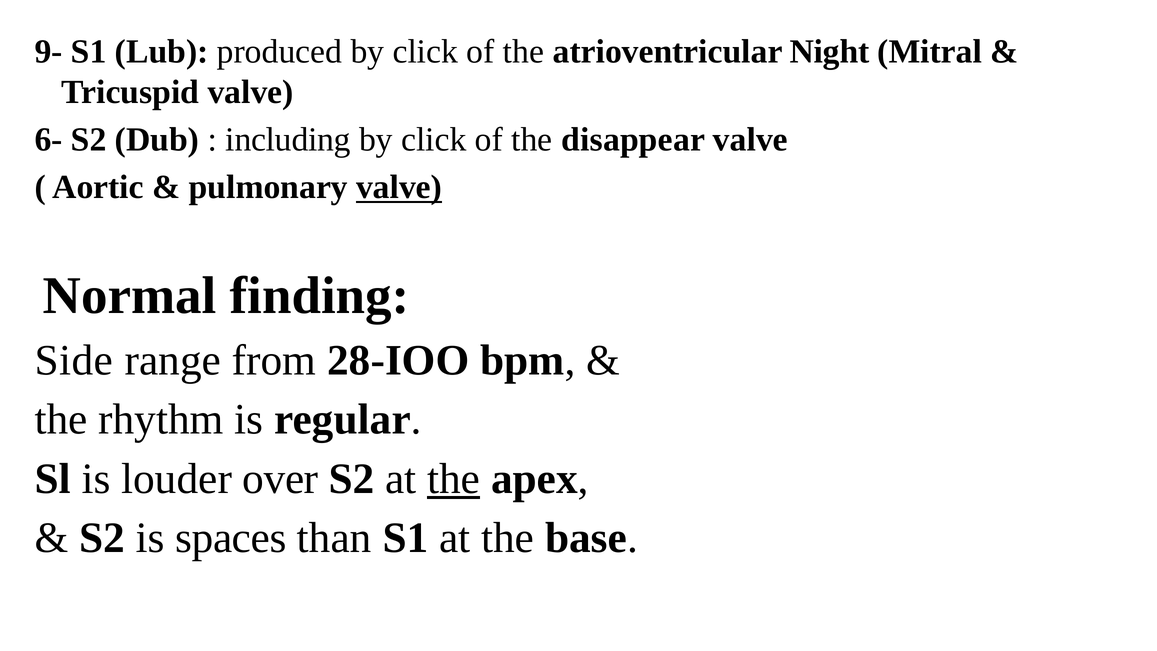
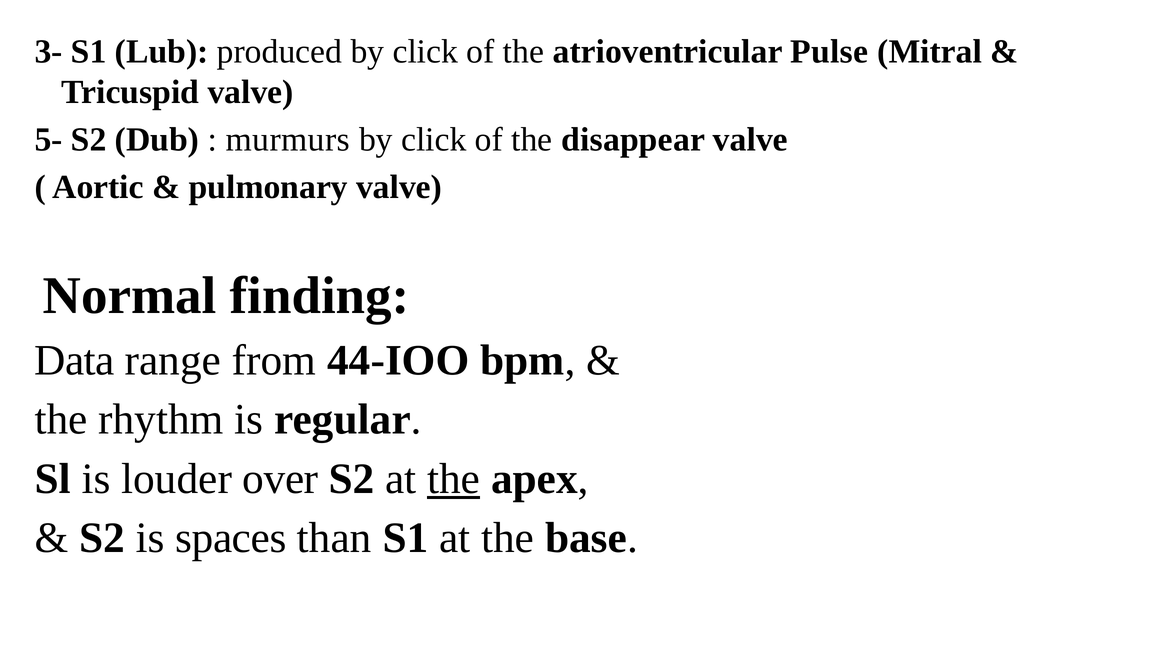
9-: 9- -> 3- (49, 52)
Night: Night -> Pulse (829, 52)
6-: 6- -> 5- (49, 140)
including: including -> murmurs (288, 140)
valve underline: present -> none (399, 187)
Side: Side -> Data (74, 360)
28-IOO: 28-IOO -> 44-IOO (398, 360)
